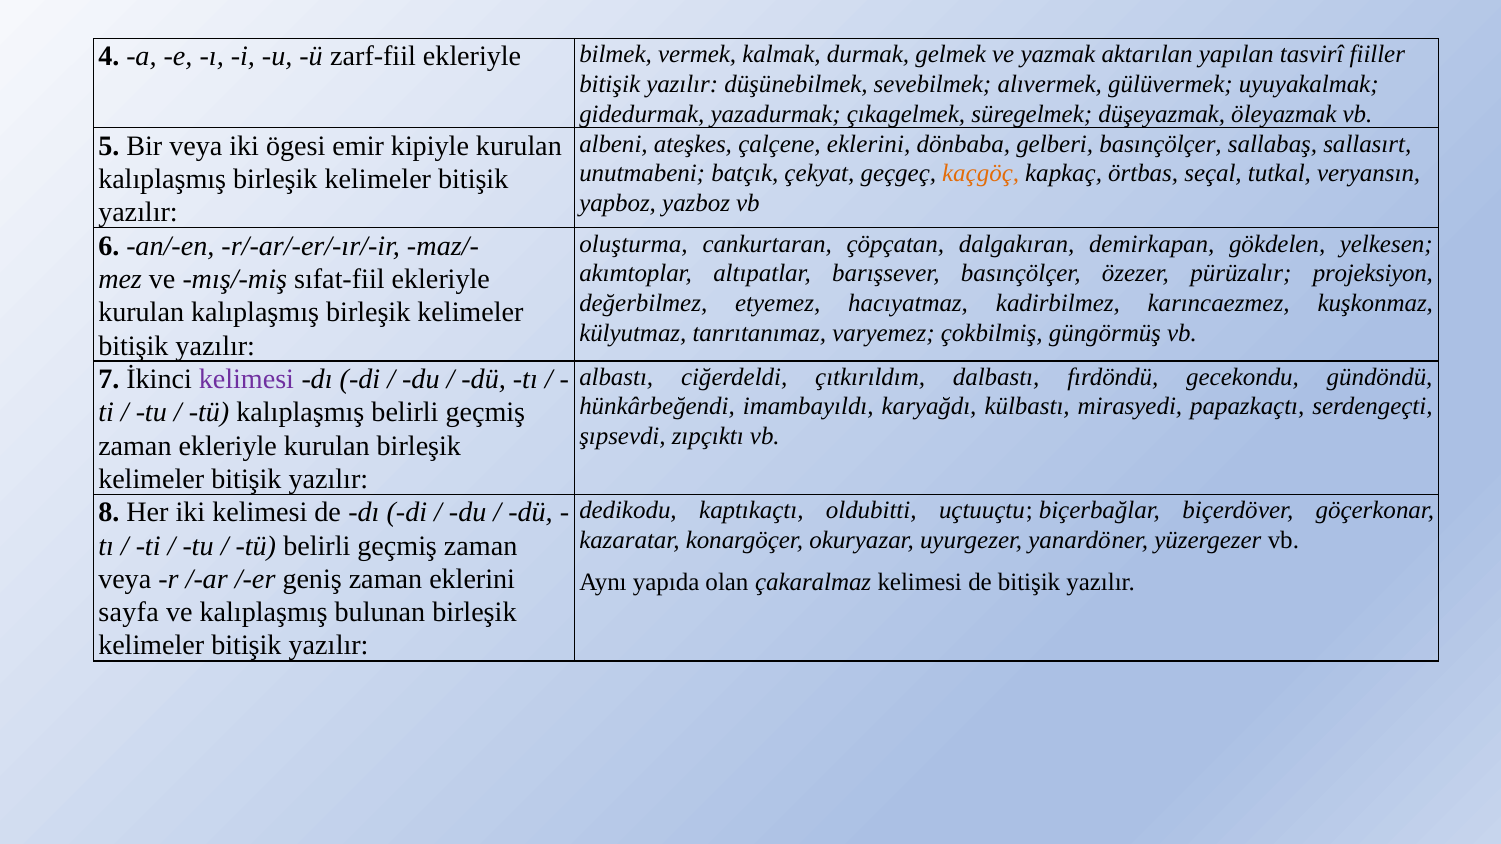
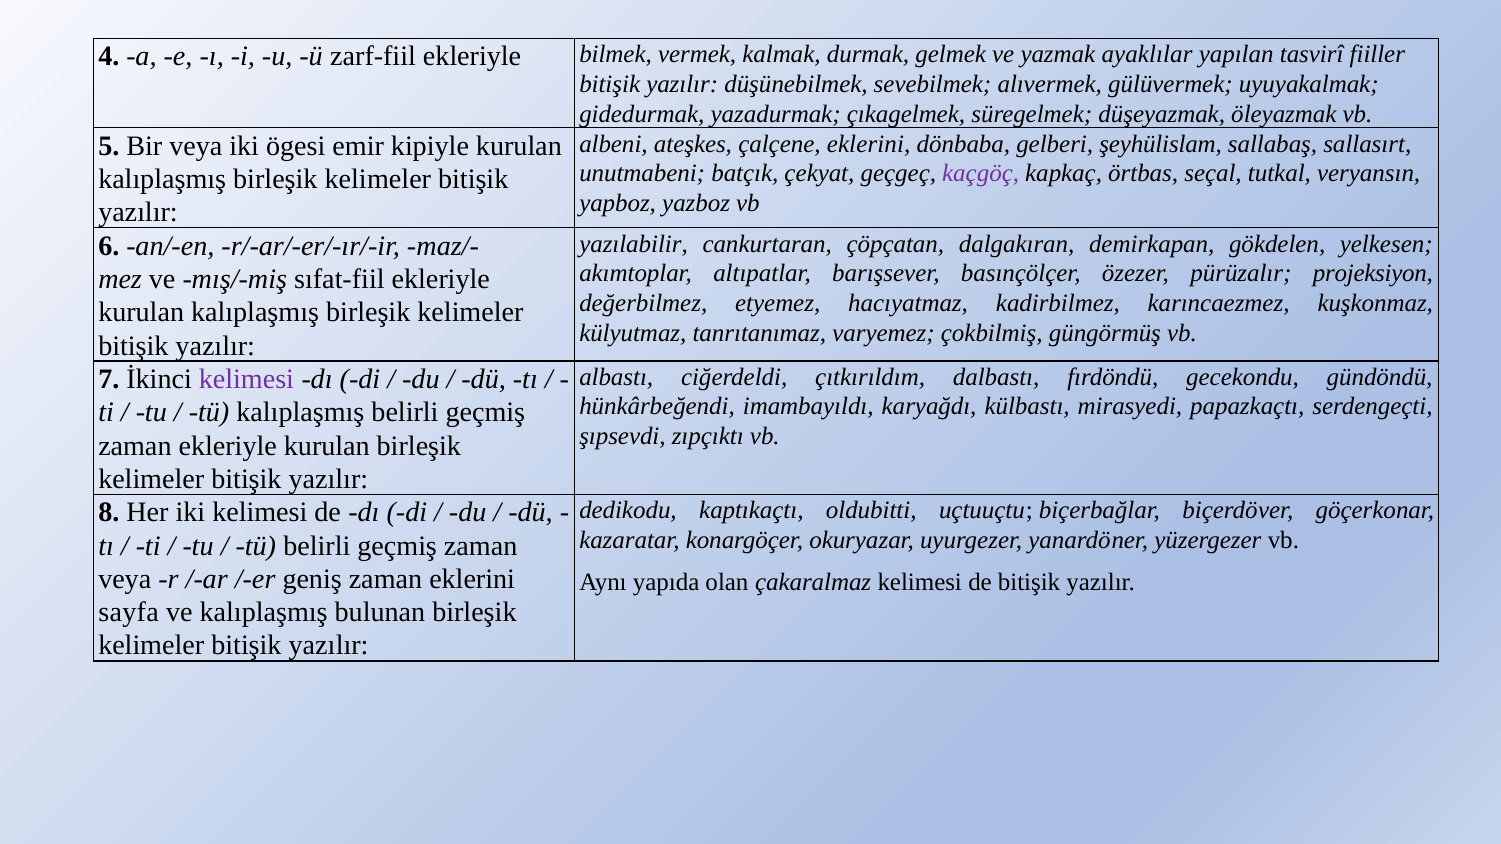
aktarılan: aktarılan -> ayaklılar (1147, 55)
gelberi basınçölçer: basınçölçer -> şeyhülislam (1161, 144)
kaçgöç colour: orange -> purple (981, 174)
oluşturma: oluşturma -> yazılabilir (634, 244)
